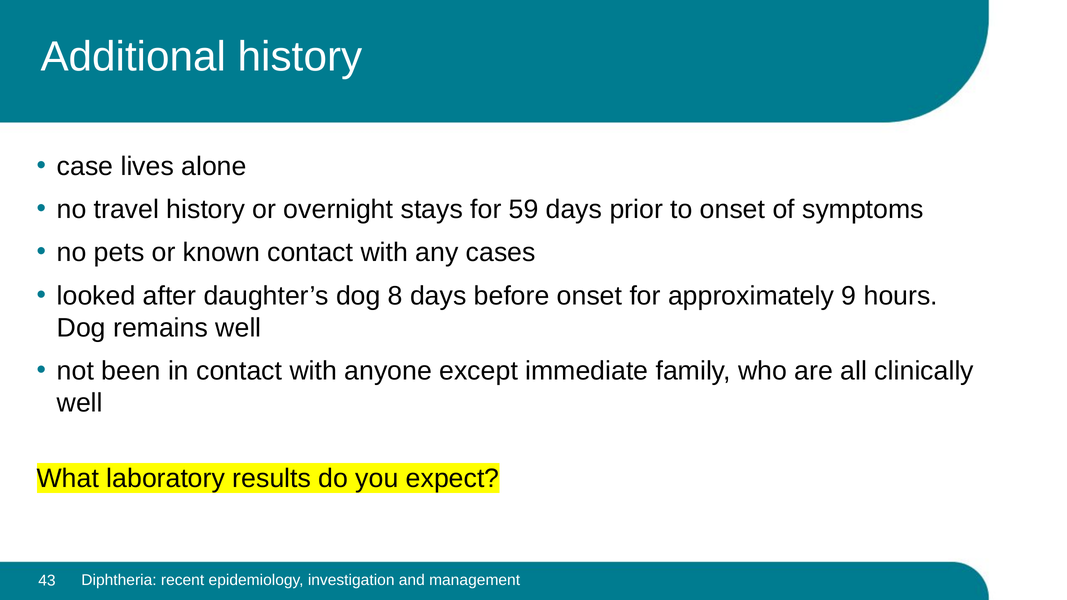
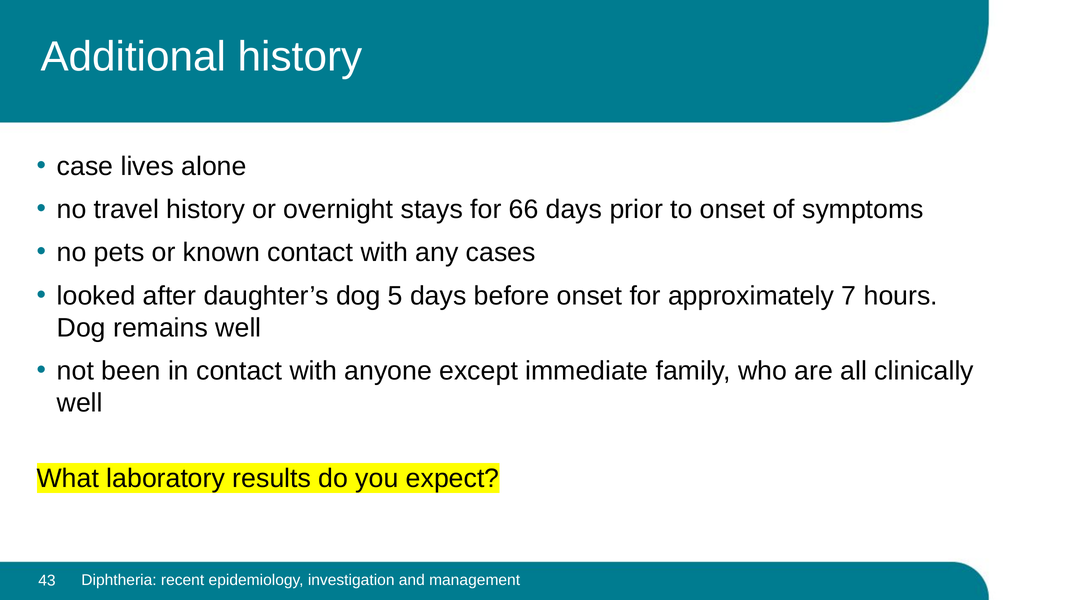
59: 59 -> 66 (524, 210)
8: 8 -> 5 (395, 296)
9: 9 -> 7 (849, 296)
